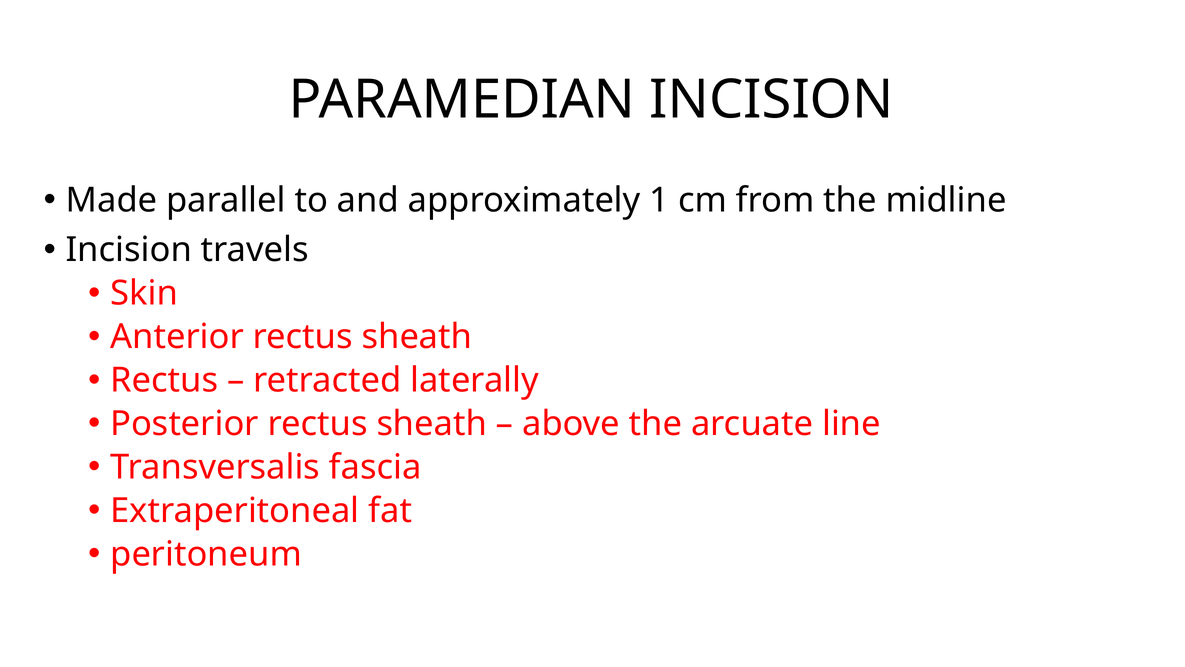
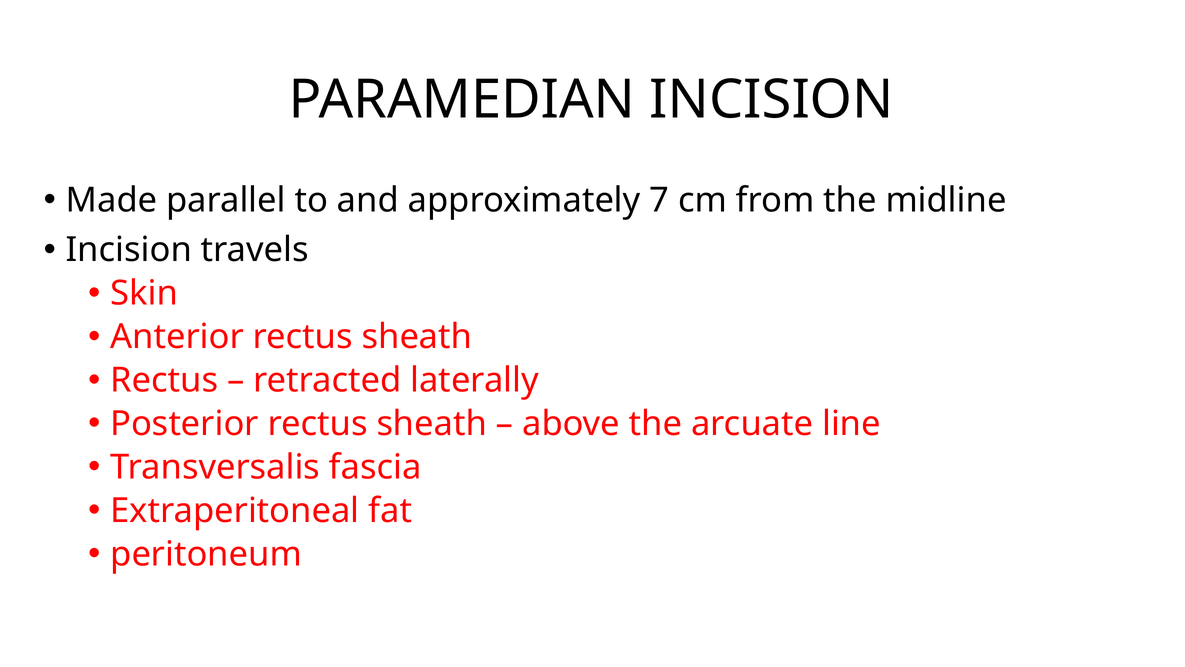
1: 1 -> 7 (659, 200)
